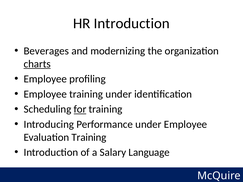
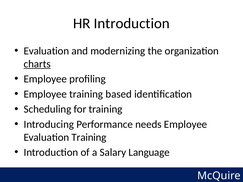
Beverages: Beverages -> Evaluation (46, 51)
training under: under -> based (119, 94)
for underline: present -> none (80, 109)
Performance under: under -> needs (148, 124)
